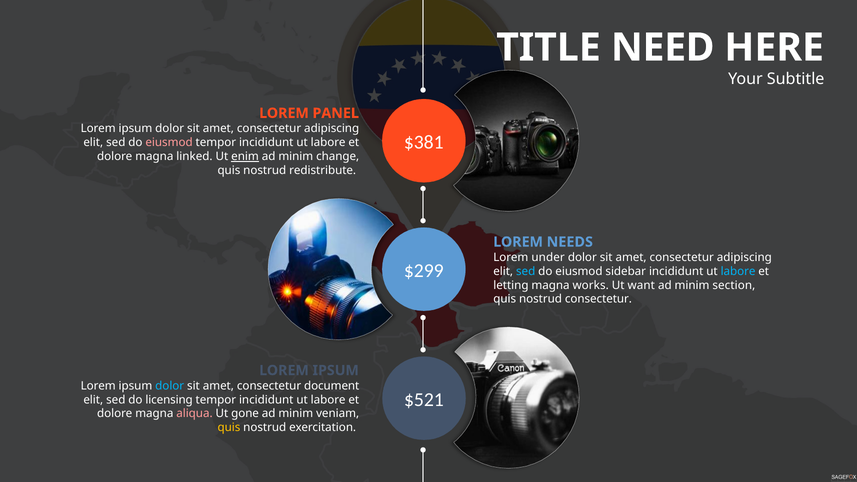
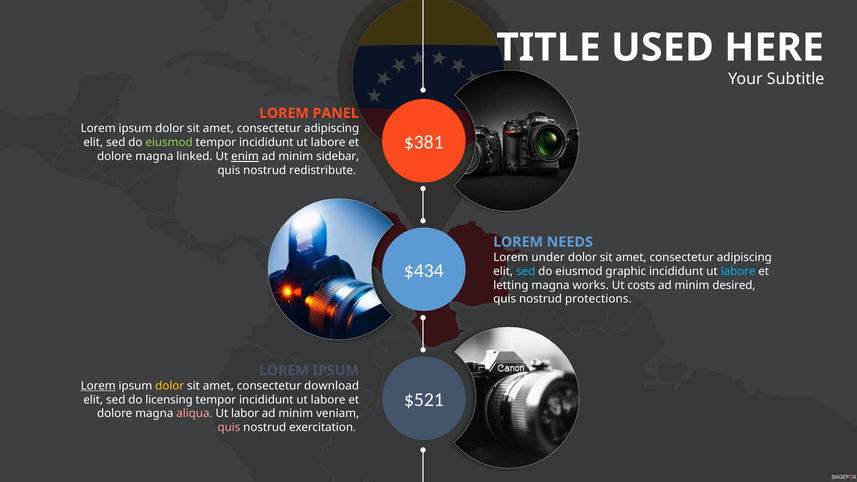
NEED: NEED -> USED (662, 48)
eiusmod colour: pink -> light green (169, 143)
change: change -> sidebar (338, 156)
$299: $299 -> $434 (424, 271)
sidebar: sidebar -> graphic (626, 271)
want: want -> costs (641, 285)
section: section -> desired (734, 285)
nostrud consectetur: consectetur -> protections (598, 299)
Lorem underline: none -> present (98, 386)
dolor colour: light blue -> yellow (170, 386)
document: document -> download (332, 386)
gone: gone -> labor (245, 414)
quis colour: yellow -> pink (229, 428)
